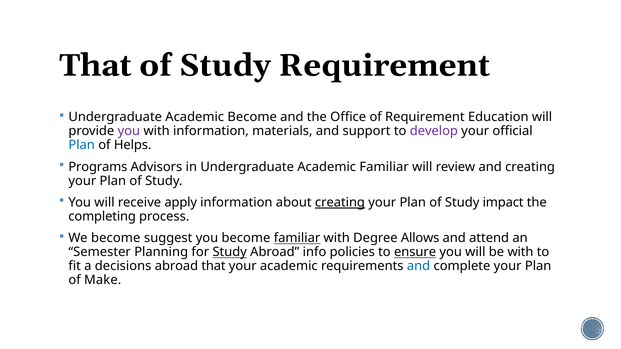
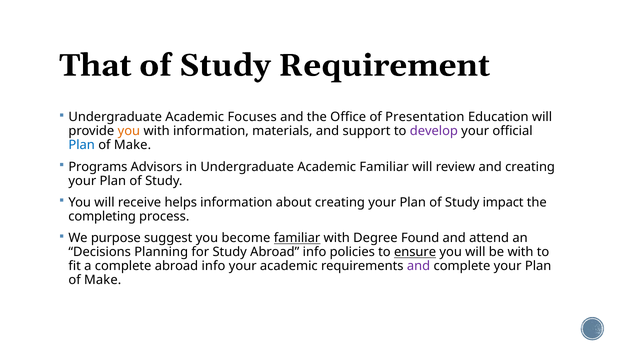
Academic Become: Become -> Focuses (252, 117)
of Requirement: Requirement -> Presentation (425, 117)
you colour: purple -> orange (129, 131)
Helps: Helps -> Make (133, 145)
apply: apply -> helps (181, 203)
creating underline: present -> none (340, 203)
We become: become -> purpose (116, 238)
Allows: Allows -> Found (420, 238)
Semester: Semester -> Decisions (100, 252)
Study underline: present -> none (230, 252)
a decisions: decisions -> complete (123, 266)
that: that -> info (213, 266)
and colour: blue -> purple (419, 266)
